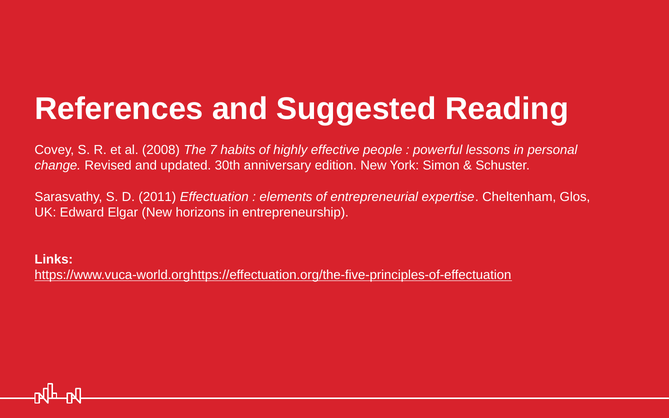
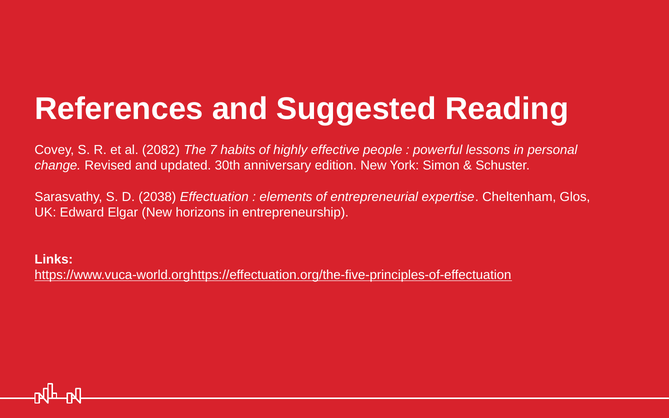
2008: 2008 -> 2082 (161, 150)
2011: 2011 -> 2038 (157, 197)
